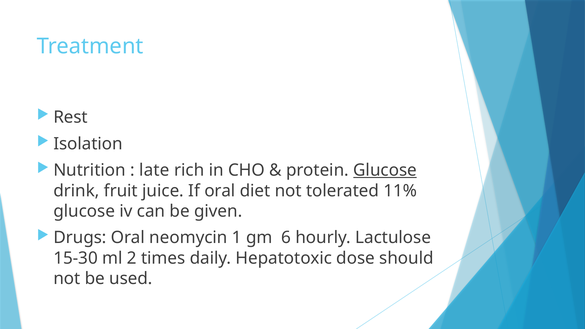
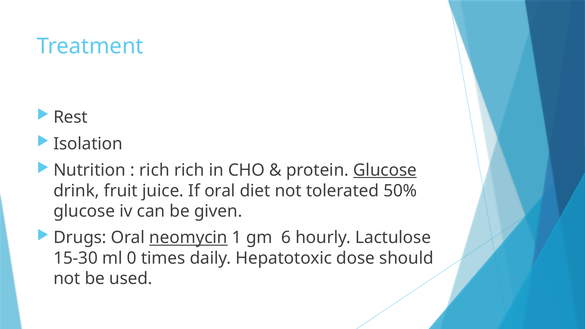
late: late -> rich (154, 170)
11%: 11% -> 50% (400, 191)
neomycin underline: none -> present (188, 238)
2: 2 -> 0 (132, 258)
